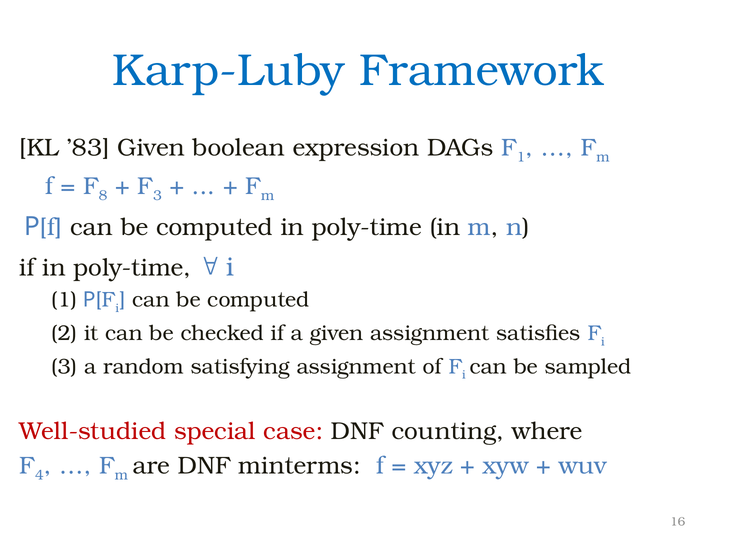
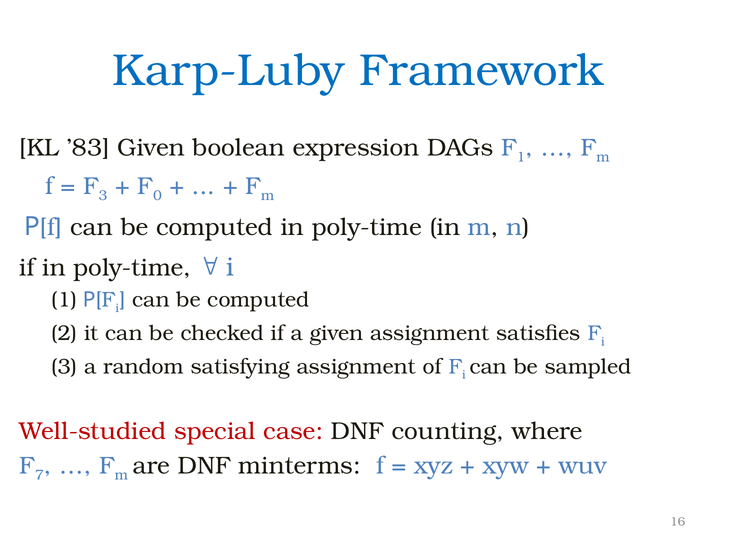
F 8: 8 -> 3 (103, 195)
F 3: 3 -> 0 (157, 195)
4: 4 -> 7 (39, 475)
